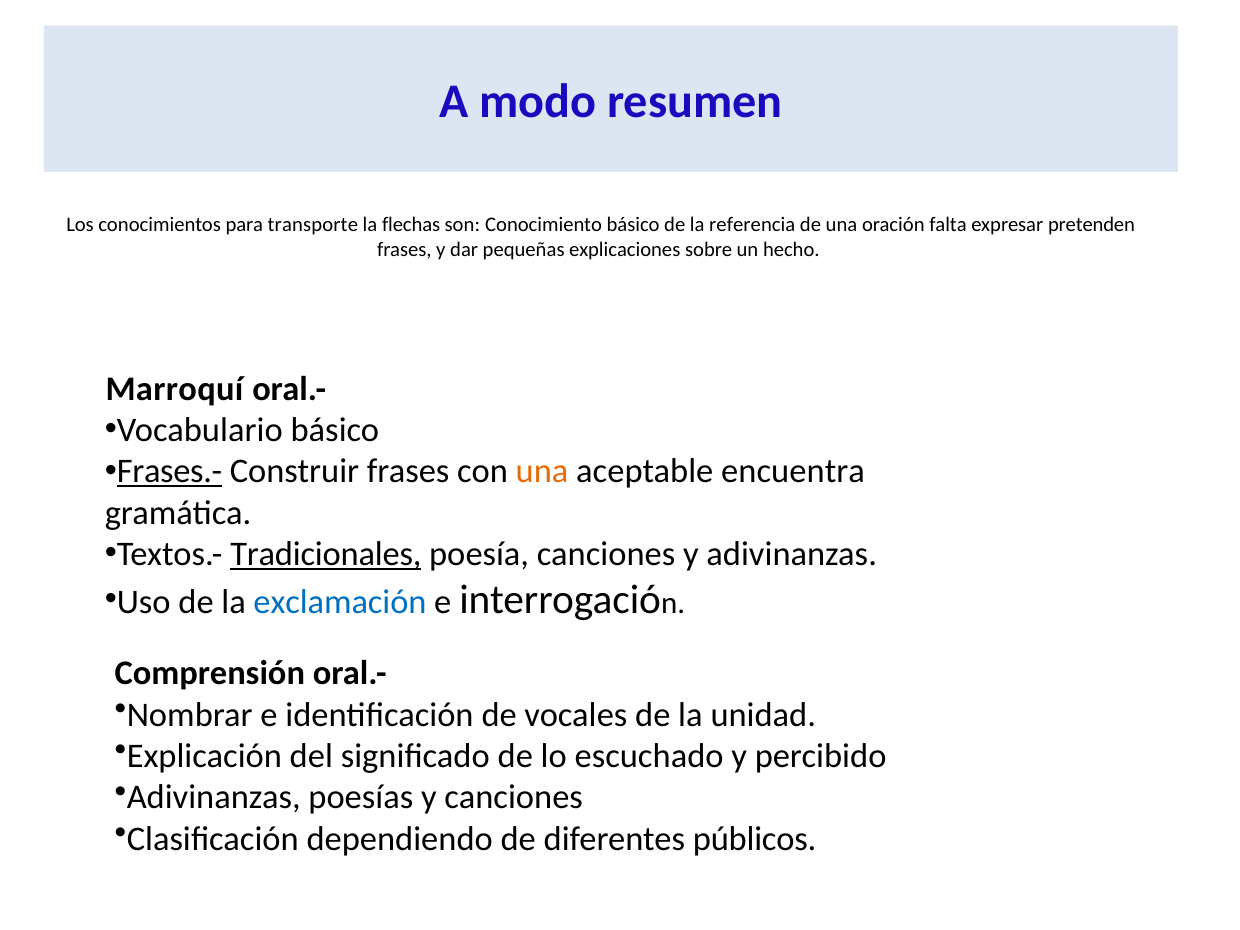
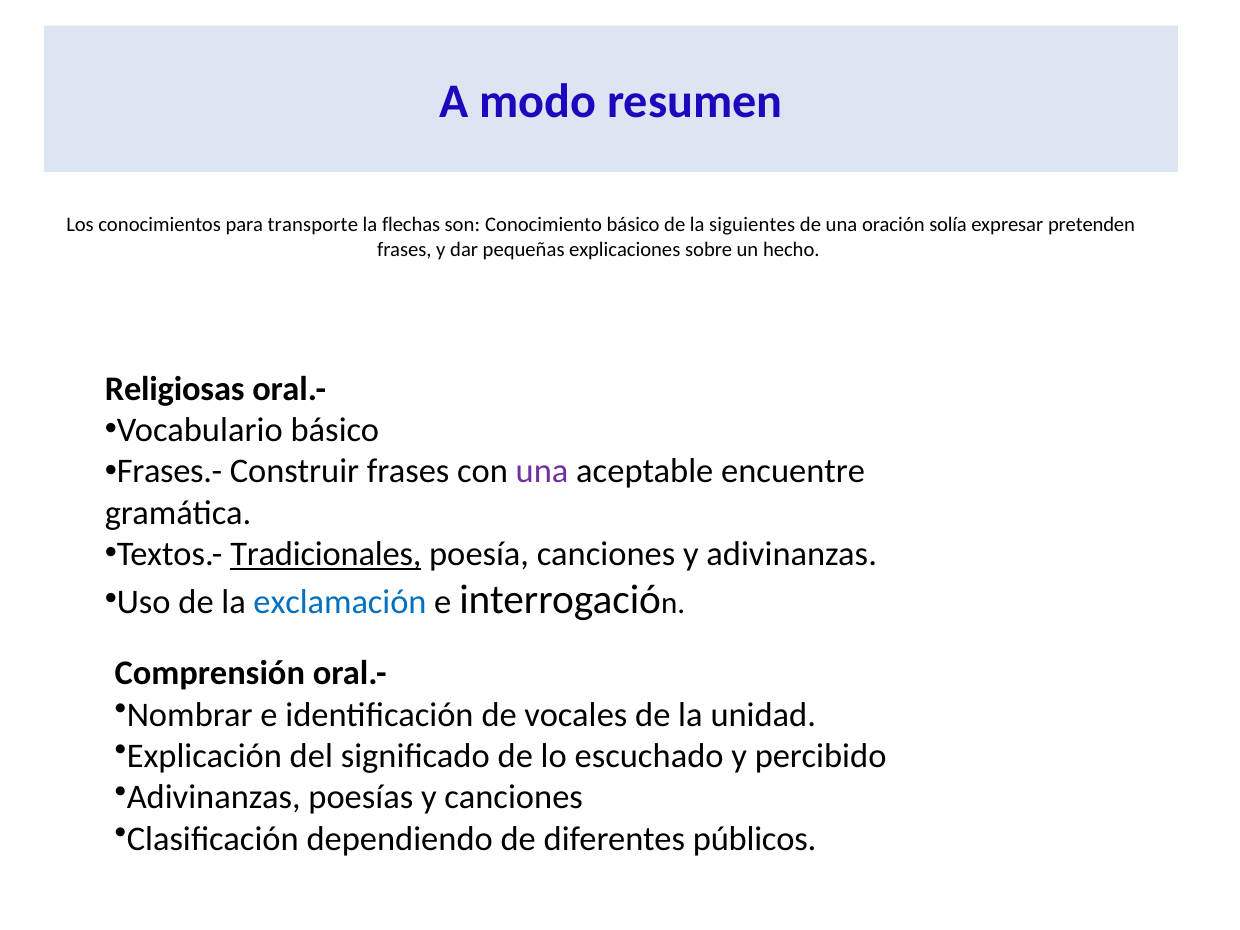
referencia: referencia -> siguientes (752, 225)
falta: falta -> solía (948, 225)
Marroquí: Marroquí -> Religiosas (175, 389)
Frases.- underline: present -> none (170, 472)
una colour: orange -> purple (542, 472)
encuentra: encuentra -> encuentre (793, 472)
